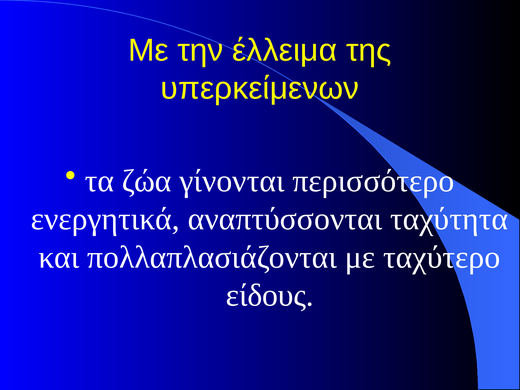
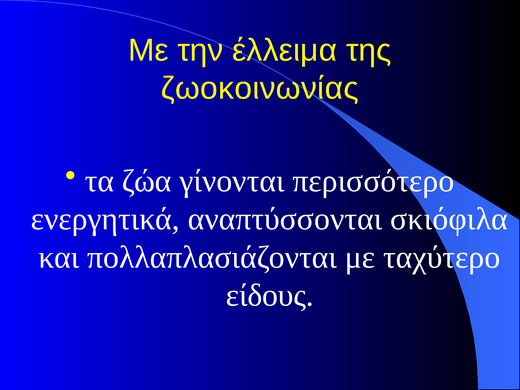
υπερκείμενων: υπερκείμενων -> ζωοκοινωνίας (260, 88)
ταχύτητα: ταχύτητα -> σκιόφιλα (449, 219)
